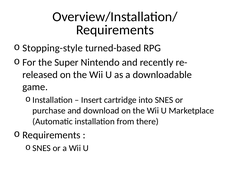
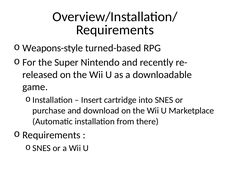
Stopping-style: Stopping-style -> Weapons-style (53, 48)
